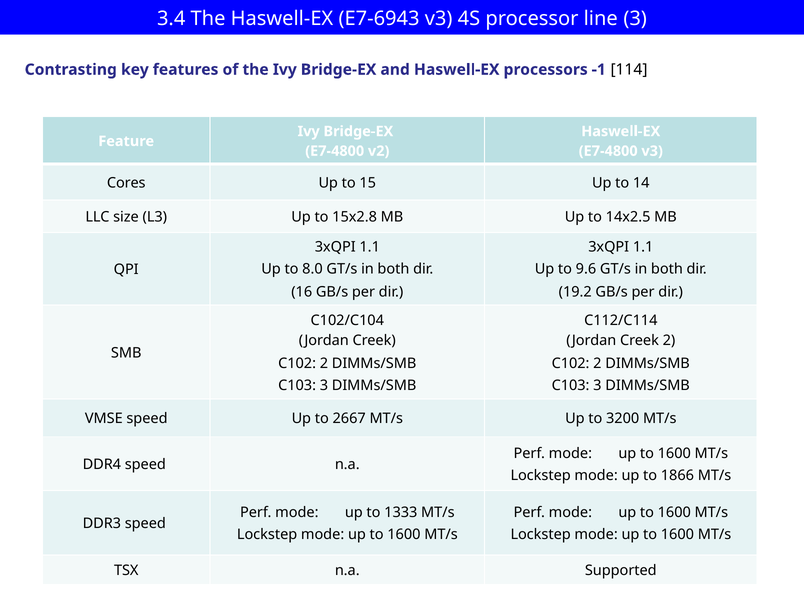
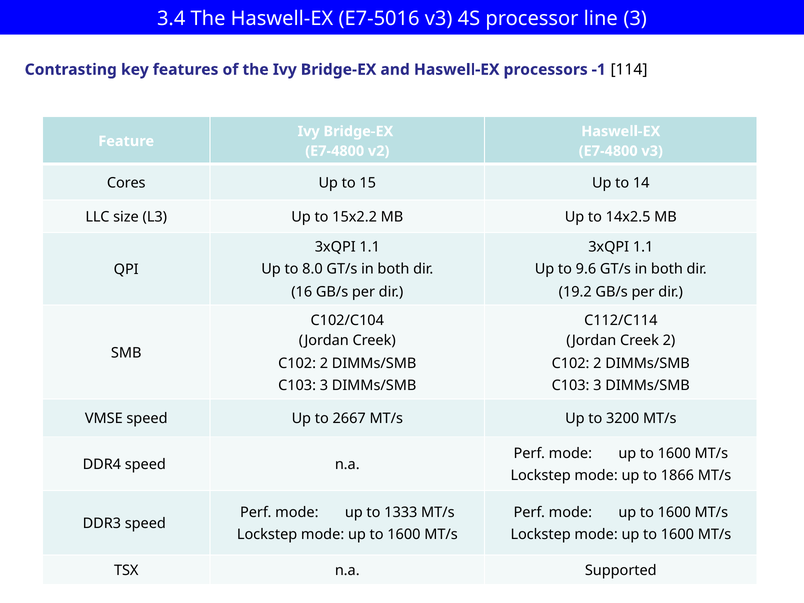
E7-6943: E7-6943 -> E7-5016 (379, 19)
15x2.8: 15x2.8 -> 15x2.2 (355, 217)
